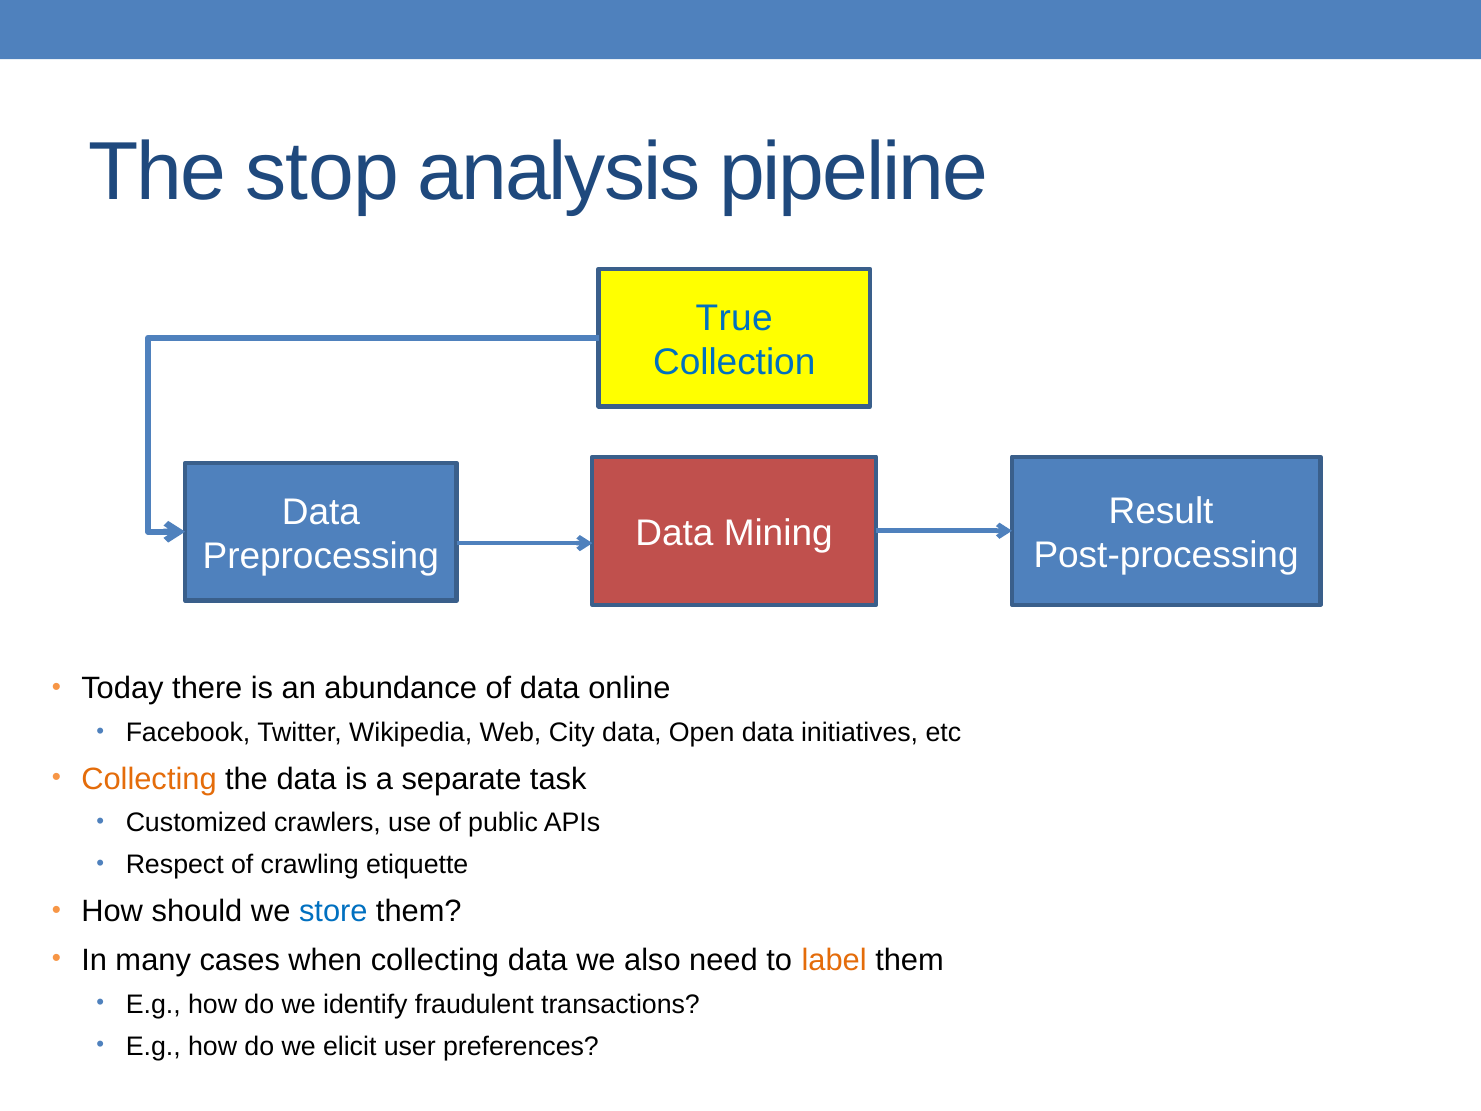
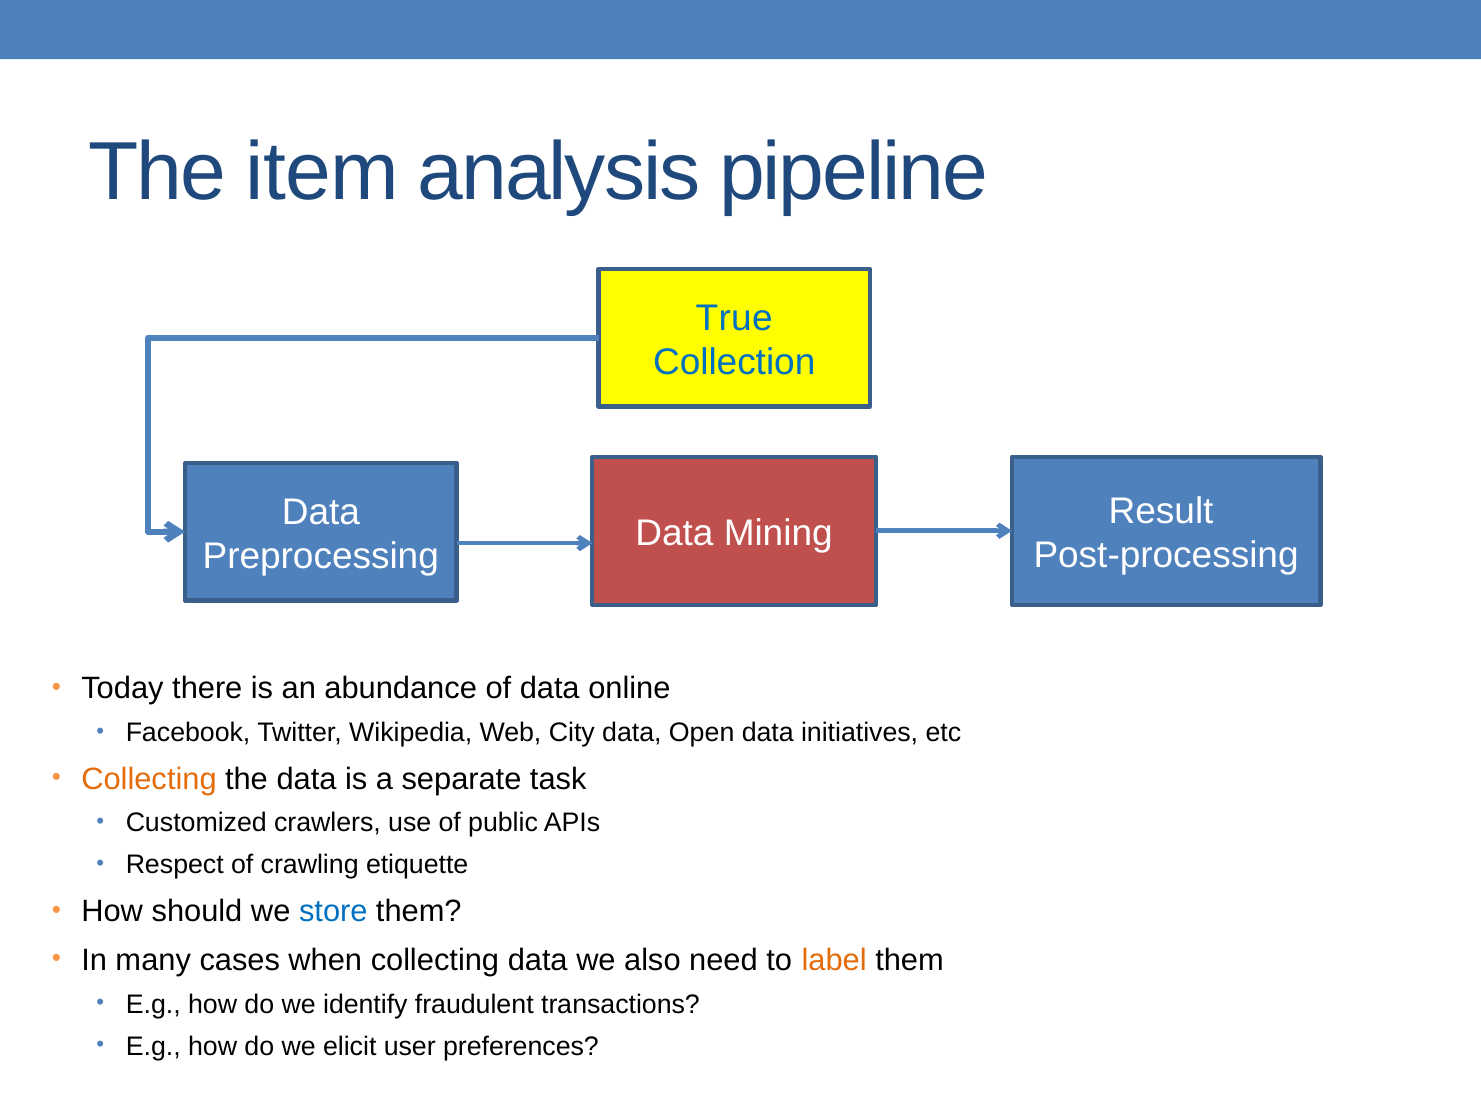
stop: stop -> item (322, 172)
